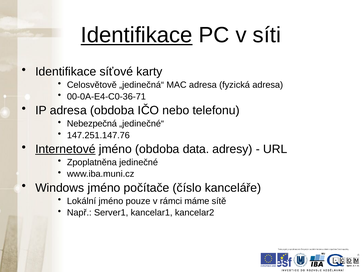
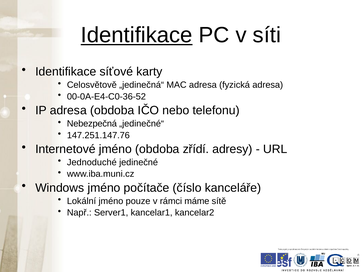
00-0A-E4-C0-36-71: 00-0A-E4-C0-36-71 -> 00-0A-E4-C0-36-52 (106, 96)
Internetové underline: present -> none (65, 149)
data: data -> zřídí (196, 149)
Zpoplatněna: Zpoplatněna -> Jednoduché (92, 162)
